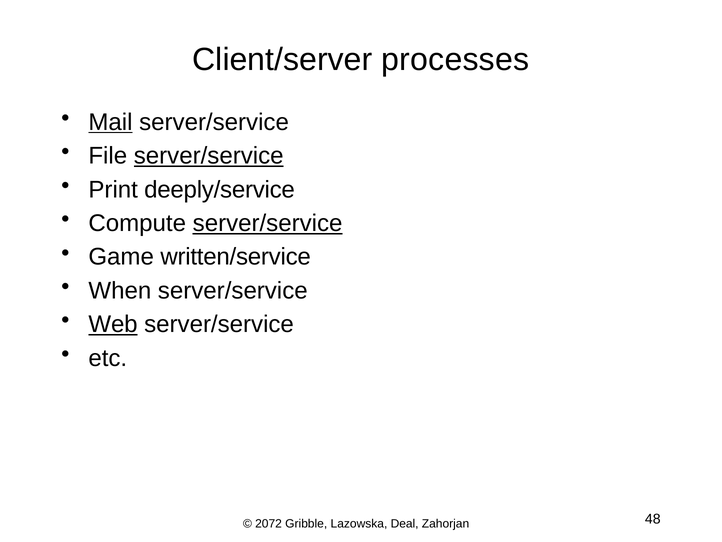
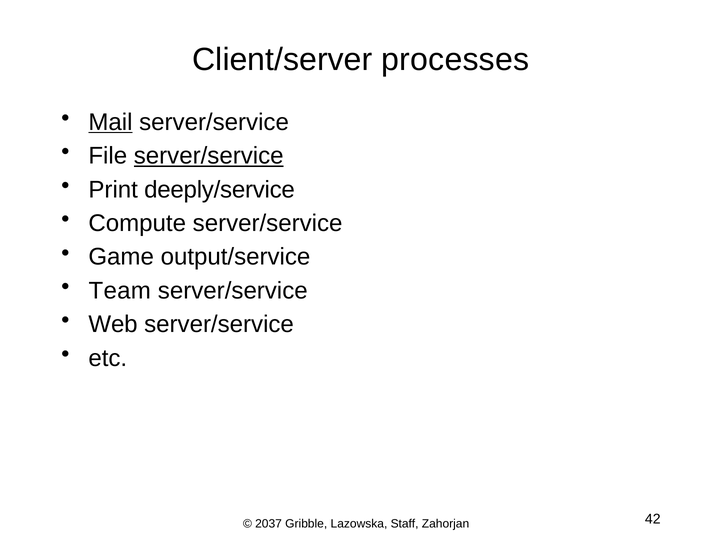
server/service underline: present -> none (268, 223)
written/service: written/service -> output/service (235, 257)
When: When -> Team (120, 290)
Web underline: present -> none (113, 324)
2072: 2072 -> 2037 (269, 523)
Deal: Deal -> Staff (405, 523)
48: 48 -> 42 (653, 518)
